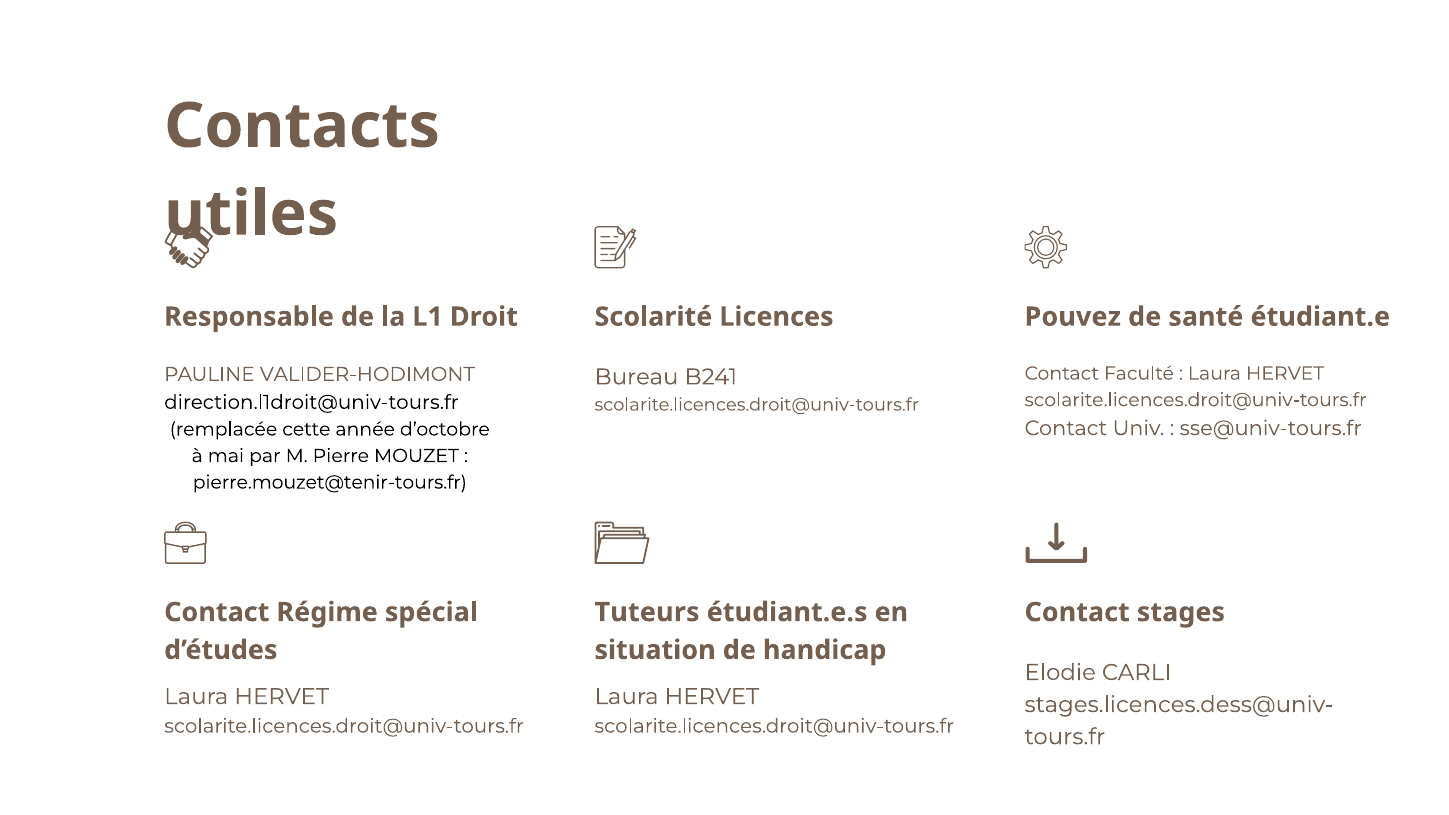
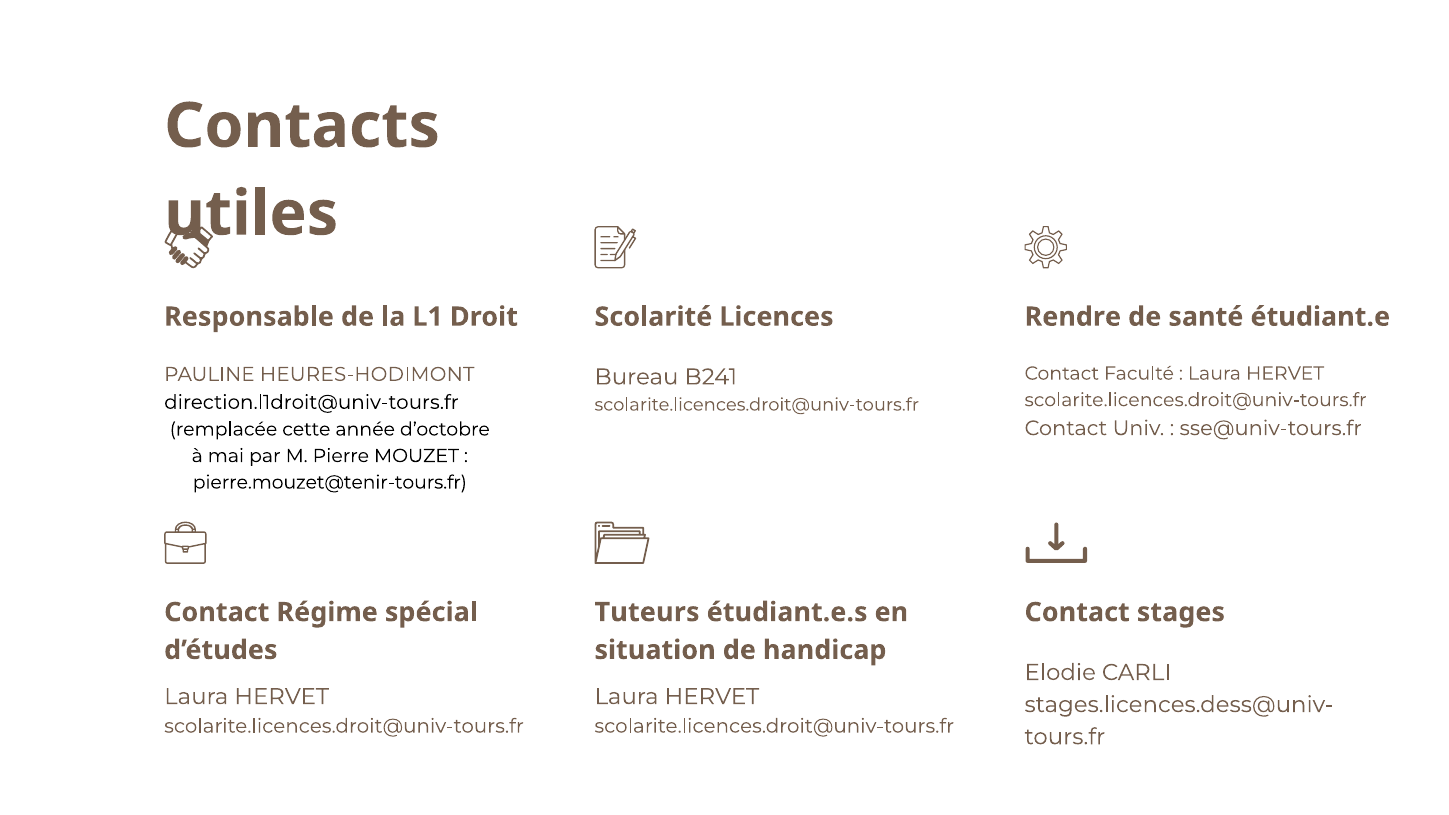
Pouvez: Pouvez -> Rendre (1073, 317)
VALIDER-HODIMONT: VALIDER-HODIMONT -> HEURES-HODIMONT (367, 374)
